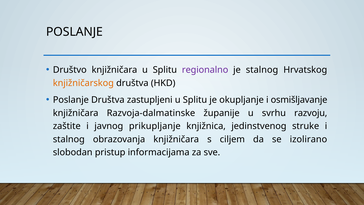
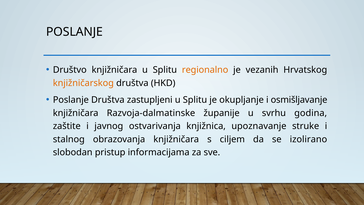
regionalno colour: purple -> orange (205, 70)
je stalnog: stalnog -> vezanih (262, 70)
razvoju: razvoju -> godina (311, 113)
prikupljanje: prikupljanje -> ostvarivanja (155, 126)
jedinstvenog: jedinstvenog -> upoznavanje (259, 126)
